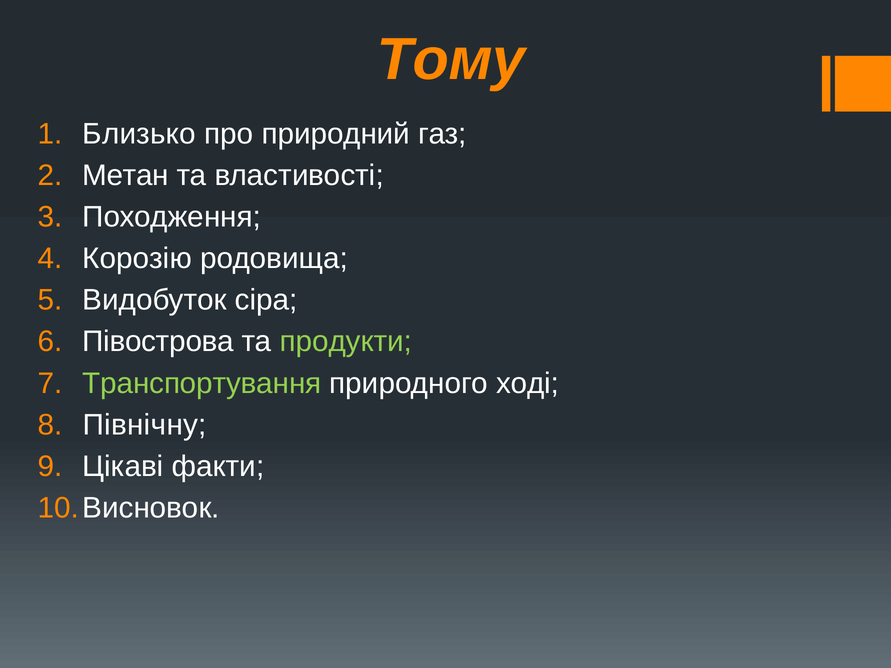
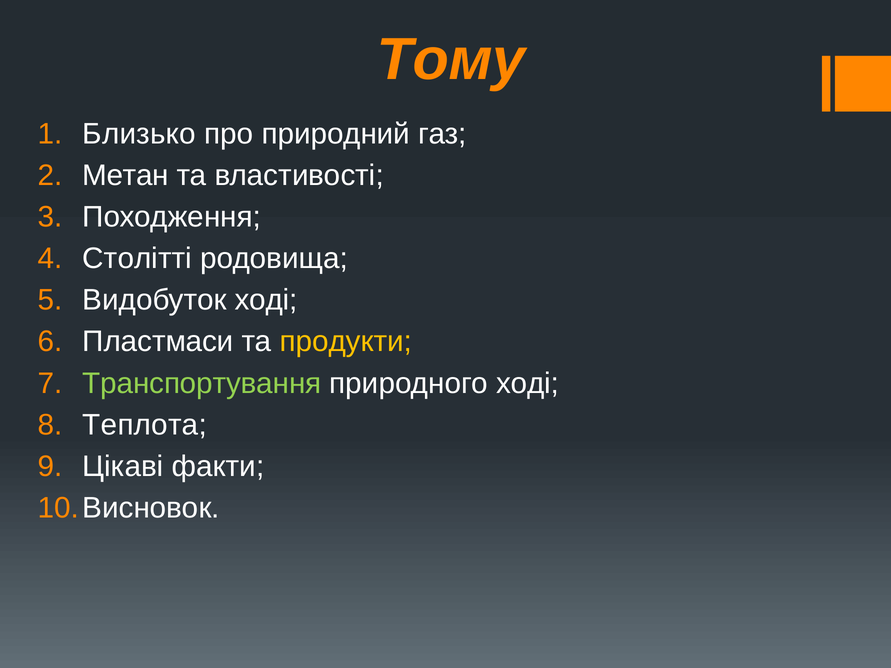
Корозію: Корозію -> Столітті (137, 259)
Видобуток сіра: сіра -> ході (266, 300)
Півострова: Півострова -> Пластмаси (158, 342)
продукти colour: light green -> yellow (346, 342)
Північну: Північну -> Теплота (145, 425)
